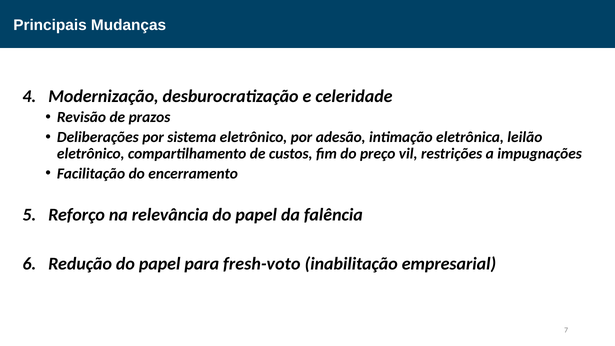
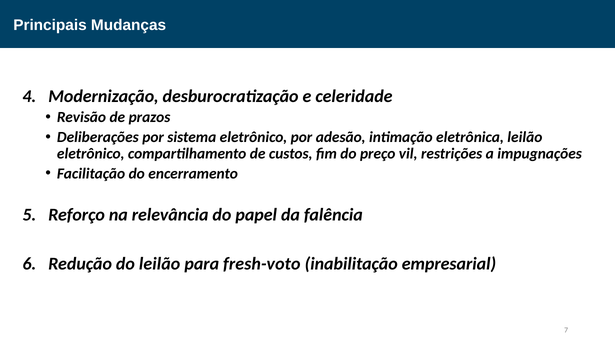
Redução do papel: papel -> leilão (160, 264)
